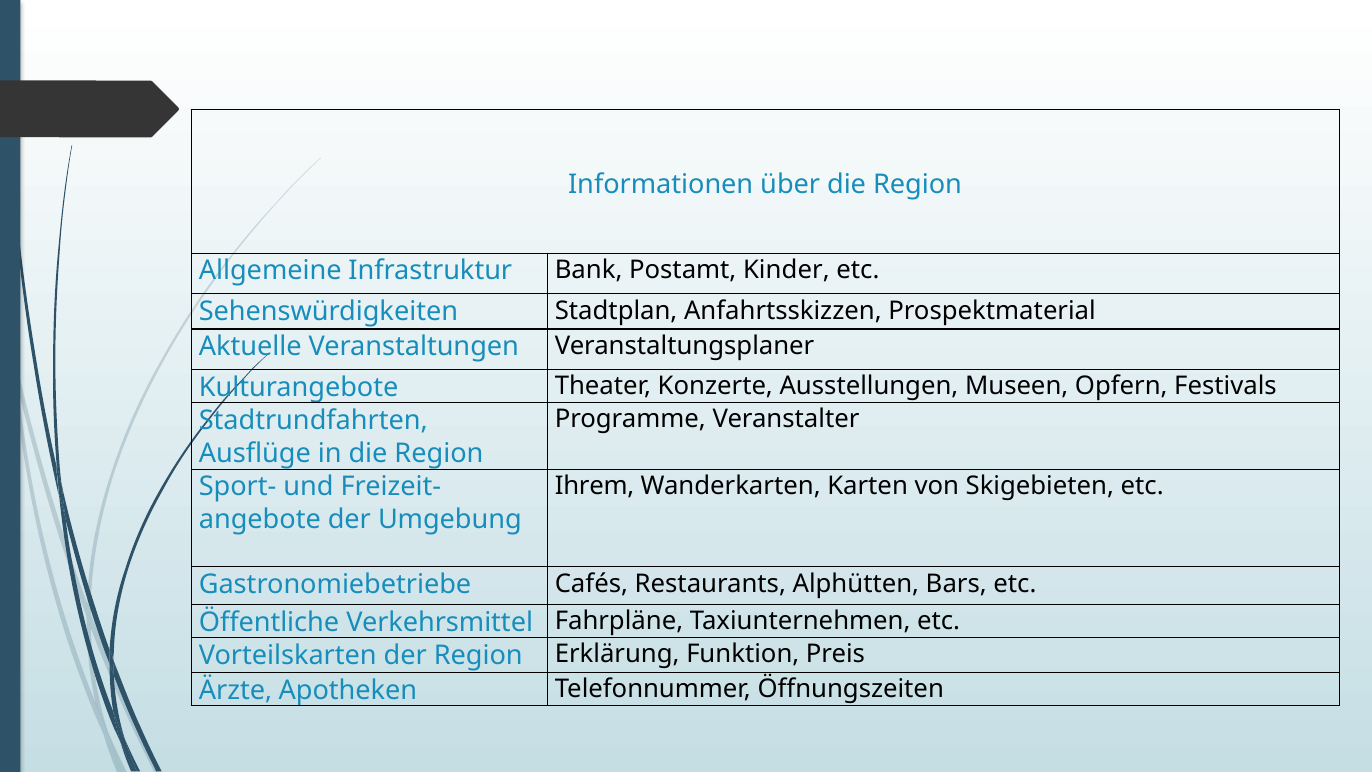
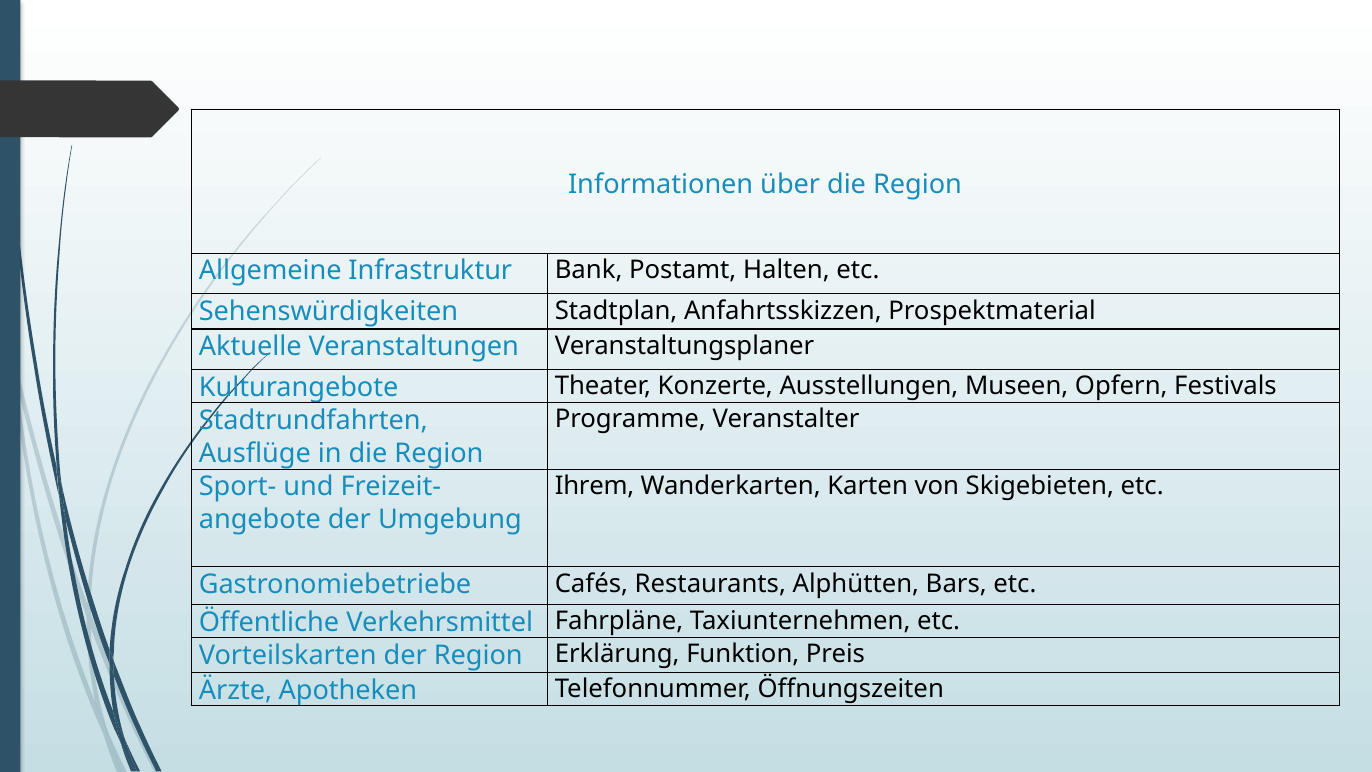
Kinder: Kinder -> Halten (786, 270)
